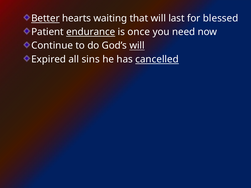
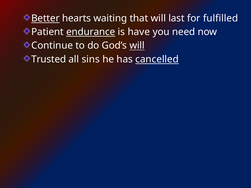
blessed: blessed -> fulfilled (221, 18)
once: once -> have (139, 32)
Expired: Expired -> Trusted (49, 59)
